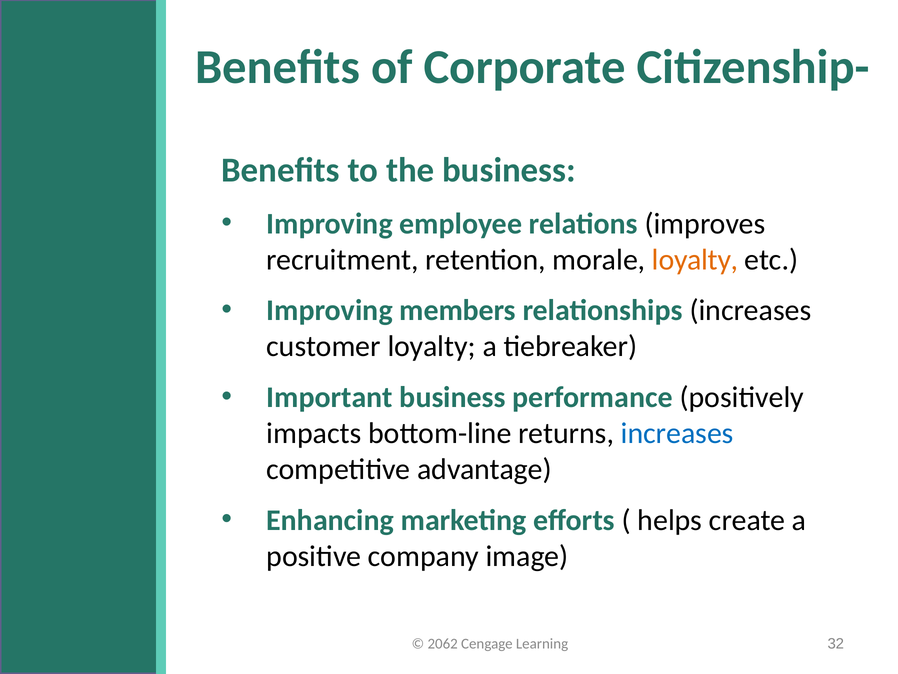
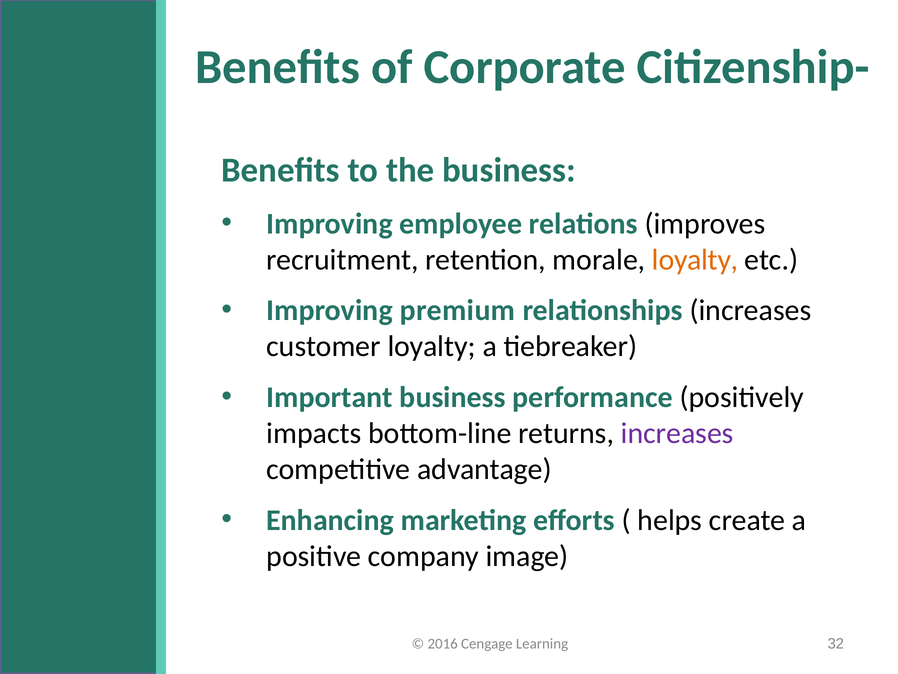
members: members -> premium (457, 310)
increases colour: blue -> purple (677, 433)
2062: 2062 -> 2016 (443, 643)
